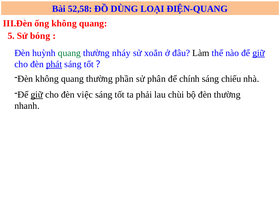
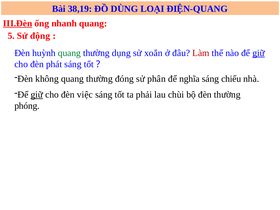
52,58: 52,58 -> 38,19 (80, 9)
III.Đèn underline: none -> present (18, 23)
ống không: không -> nhanh (64, 23)
bóng: bóng -> động (40, 36)
nháy: nháy -> dụng (121, 53)
Làm colour: black -> red (201, 53)
phát underline: present -> none (54, 64)
phần: phần -> đóng (124, 79)
chính: chính -> nghĩa (189, 79)
nhanh: nhanh -> phóng (27, 106)
